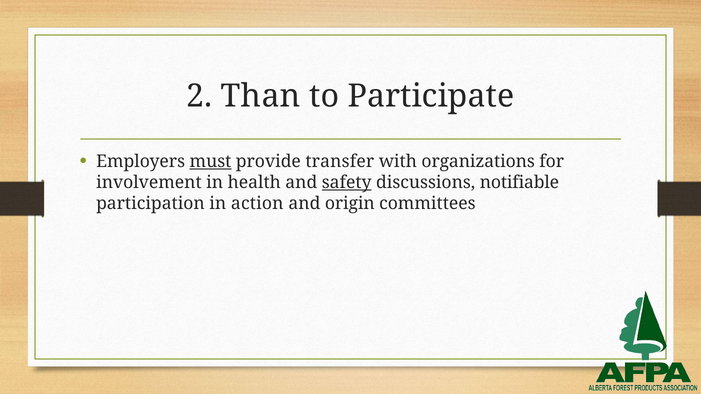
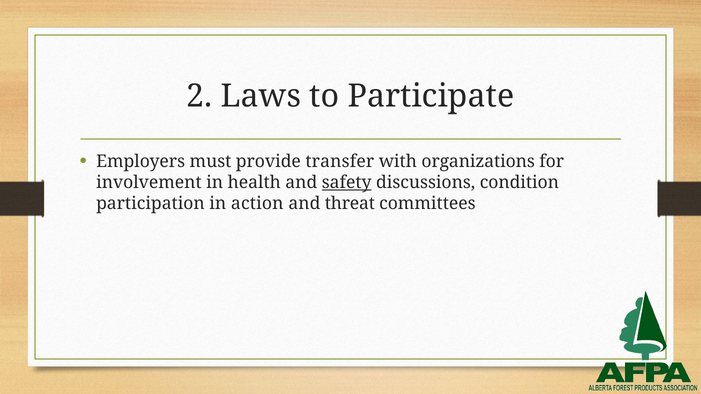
Than: Than -> Laws (261, 96)
must underline: present -> none (210, 161)
notifiable: notifiable -> condition (519, 182)
origin: origin -> threat (350, 203)
